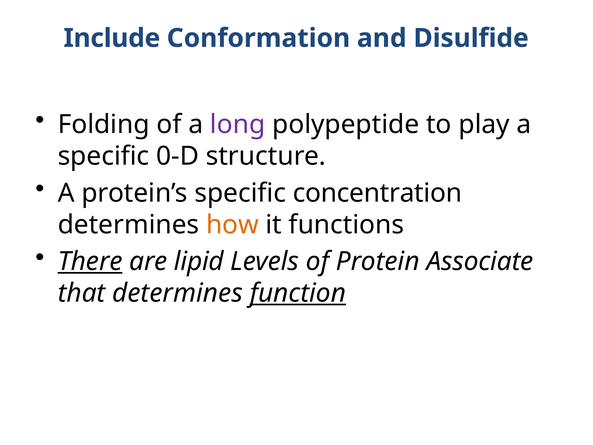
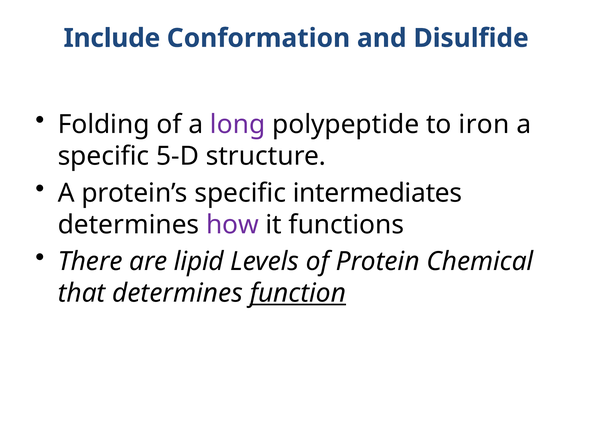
play: play -> iron (484, 124)
0-D: 0-D -> 5-D (178, 156)
concentration: concentration -> intermediates (377, 193)
how colour: orange -> purple (232, 225)
There underline: present -> none (90, 261)
Associate: Associate -> Chemical (480, 261)
